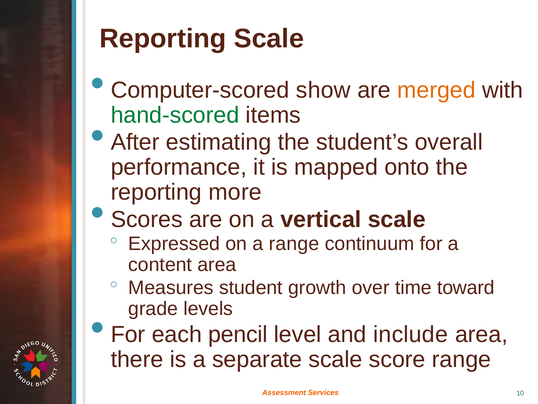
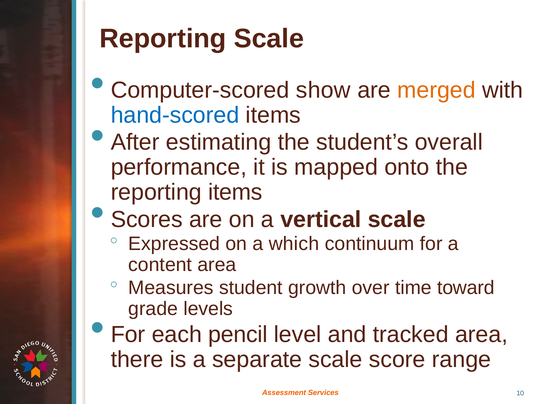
hand-scored colour: green -> blue (175, 115)
reporting more: more -> items (235, 192)
a range: range -> which (294, 244)
include: include -> tracked (411, 334)
